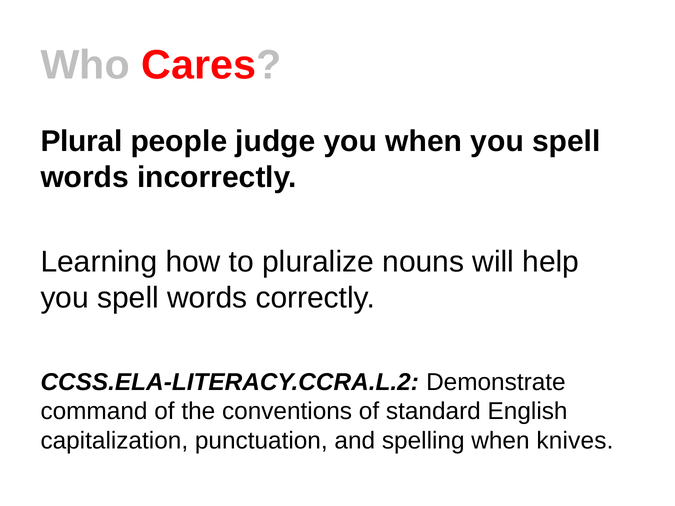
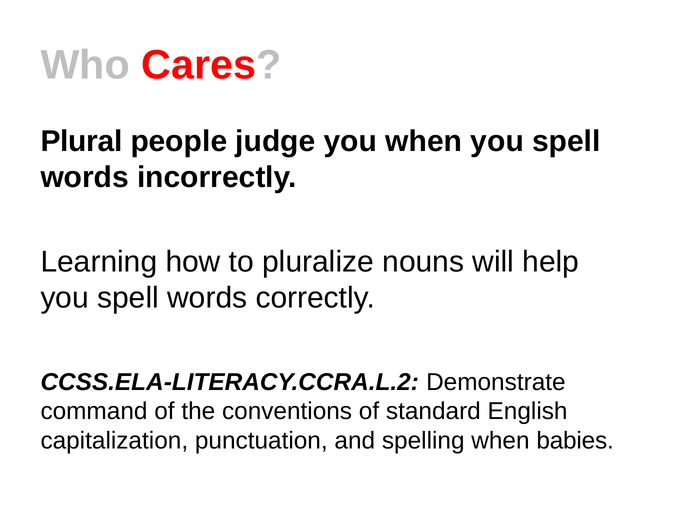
knives: knives -> babies (575, 441)
